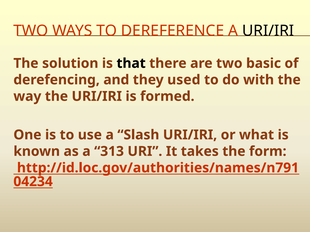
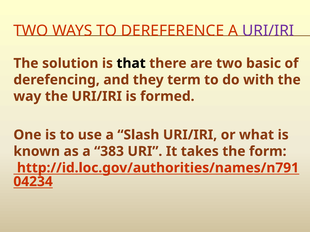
URI/IRI colour: black -> purple (268, 31)
used: used -> term (184, 80)
313: 313 -> 383 (109, 152)
